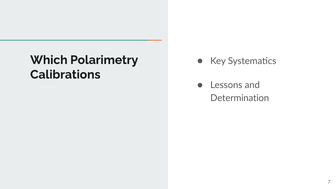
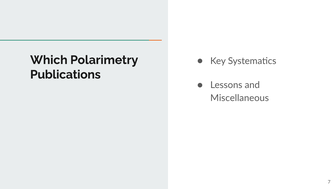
Calibrations: Calibrations -> Publications (65, 75)
Determination: Determination -> Miscellaneous (240, 98)
